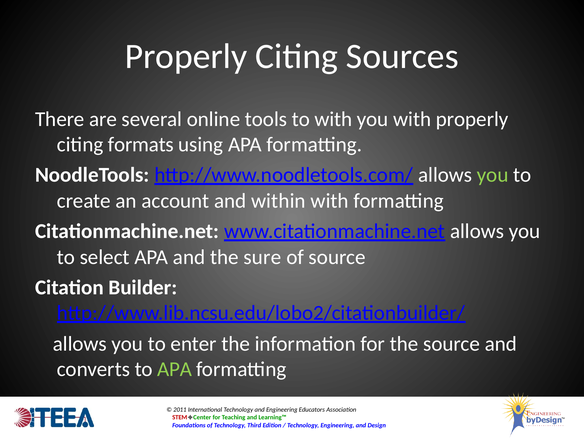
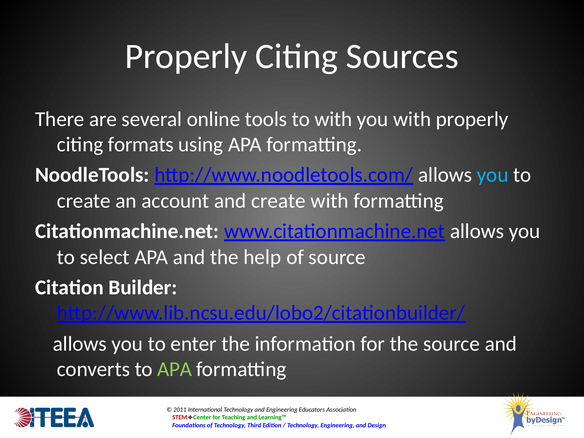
you colour: light green -> light blue (493, 175)
and within: within -> create (278, 201)
sure: sure -> help (262, 257)
